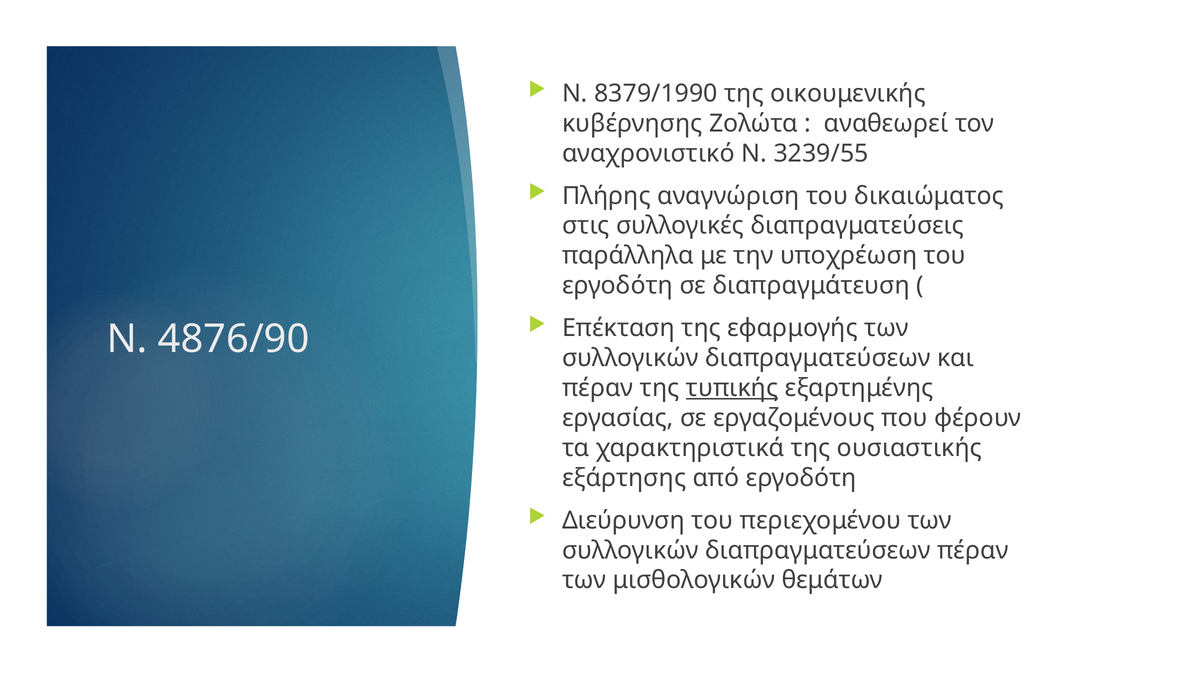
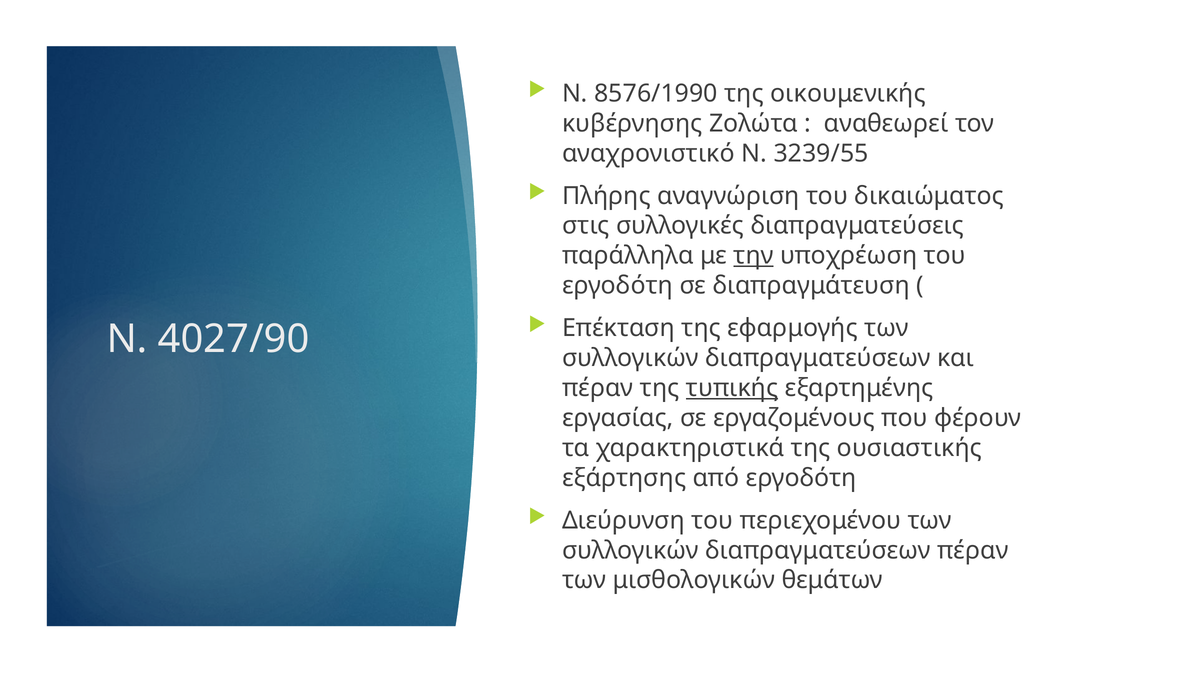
8379/1990: 8379/1990 -> 8576/1990 (656, 93)
την underline: none -> present (754, 256)
4876/90: 4876/90 -> 4027/90 (234, 339)
